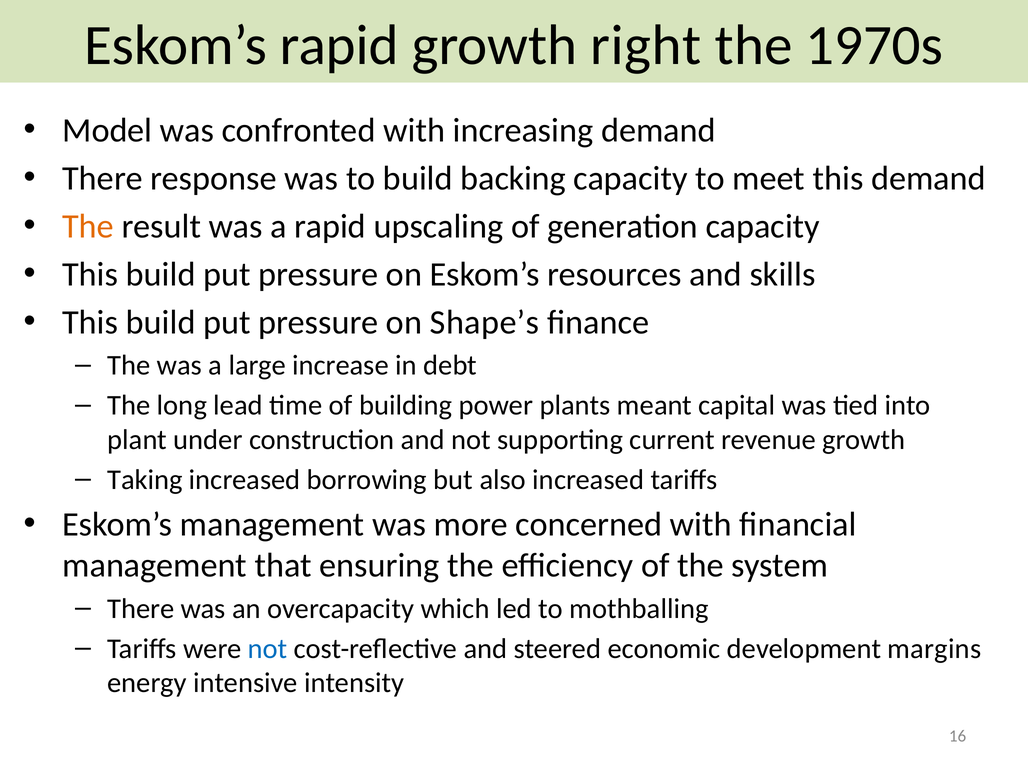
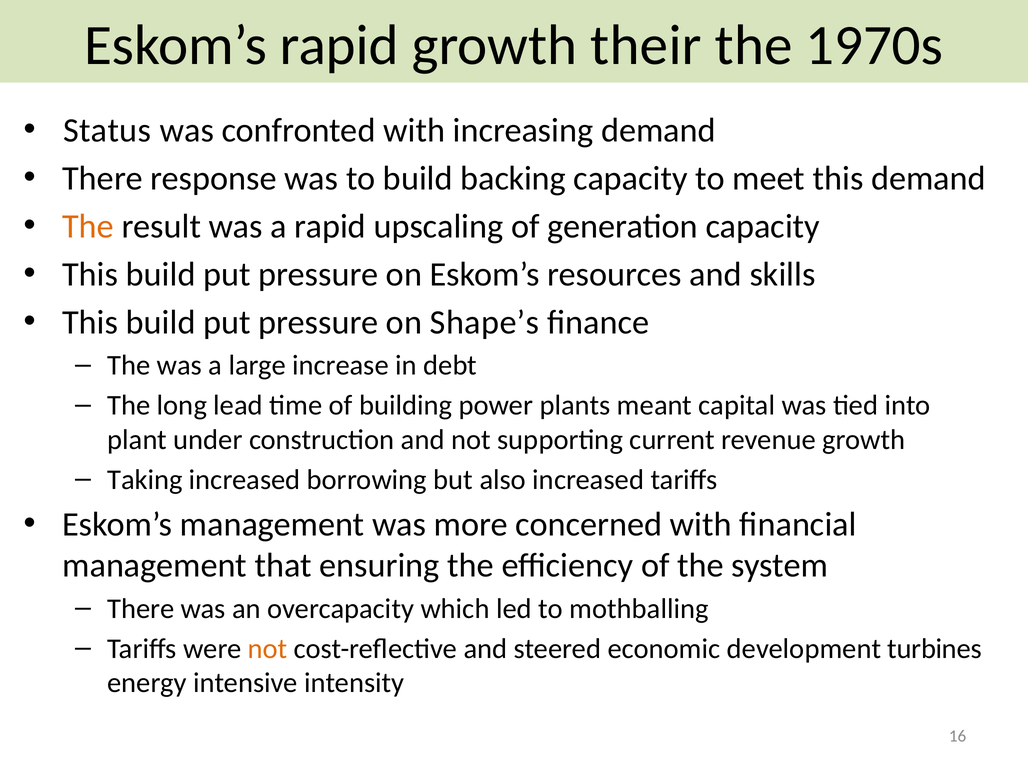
right: right -> their (646, 45)
Model: Model -> Status (107, 131)
not colour: blue -> orange (268, 649)
margins: margins -> turbines (935, 649)
